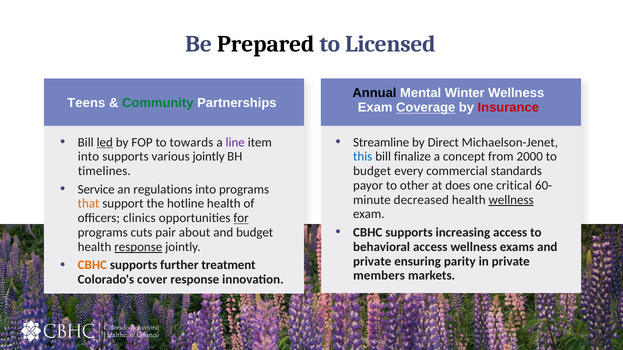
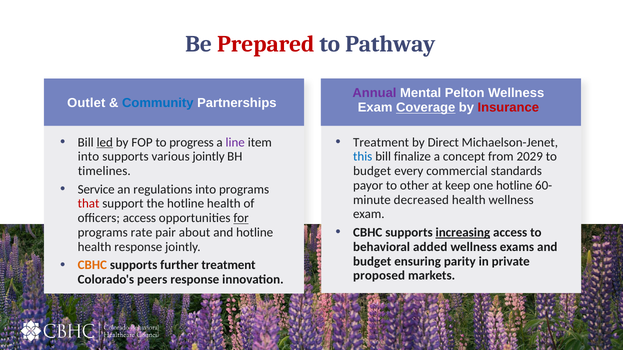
Prepared colour: black -> red (266, 44)
Licensed: Licensed -> Pathway (390, 44)
Annual colour: black -> purple (374, 93)
Winter: Winter -> Pelton (465, 93)
Teens: Teens -> Outlet (86, 103)
Community colour: green -> blue (158, 103)
towards: towards -> progress (192, 142)
Streamline: Streamline -> Treatment (381, 142)
2000: 2000 -> 2029 (530, 157)
does: does -> keep (458, 186)
one critical: critical -> hotline (514, 186)
wellness underline: present -> none (511, 200)
that colour: orange -> red (89, 204)
officers clinics: clinics -> access (139, 218)
increasing underline: none -> present (463, 233)
cuts: cuts -> rate (142, 233)
and budget: budget -> hotline (255, 233)
response underline: present -> none (138, 247)
behavioral access: access -> added (430, 247)
private: private -> budget (372, 262)
members: members -> proposed (379, 276)
cover: cover -> peers (152, 280)
